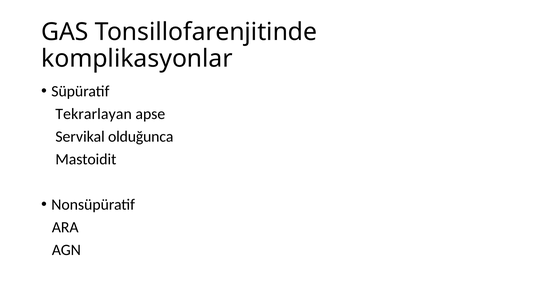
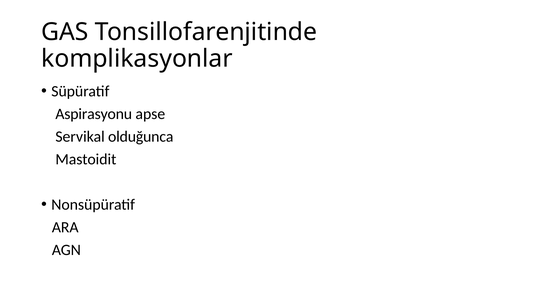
Tekrarlayan: Tekrarlayan -> Aspirasyonu (94, 114)
